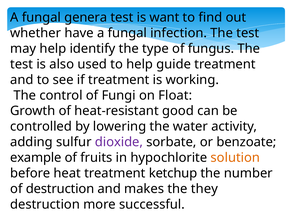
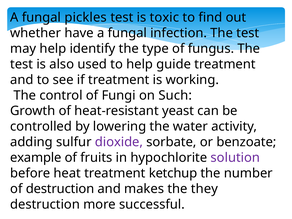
genera: genera -> pickles (86, 17)
want: want -> toxic (164, 17)
Float: Float -> Such (175, 95)
good: good -> yeast (178, 111)
solution colour: orange -> purple (235, 158)
